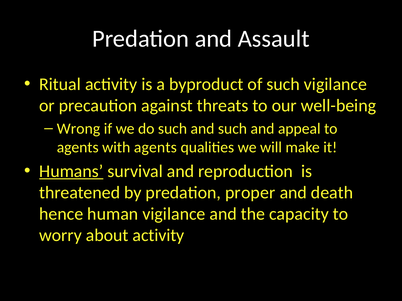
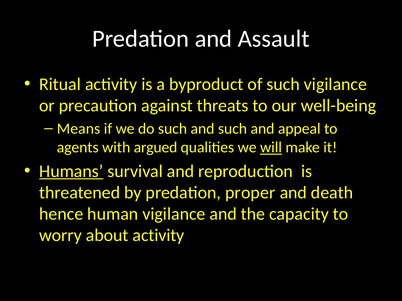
Wrong: Wrong -> Means (78, 129)
with agents: agents -> argued (156, 148)
will underline: none -> present (271, 148)
